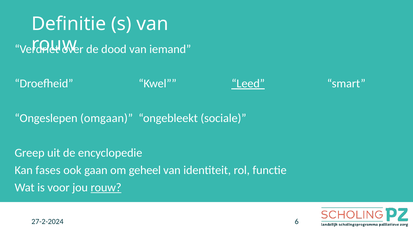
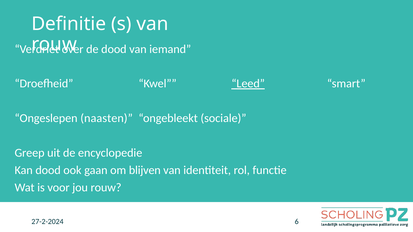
omgaan: omgaan -> naasten (107, 118)
Kan fases: fases -> dood (48, 170)
geheel: geheel -> blijven (145, 170)
rouw underline: present -> none (106, 188)
